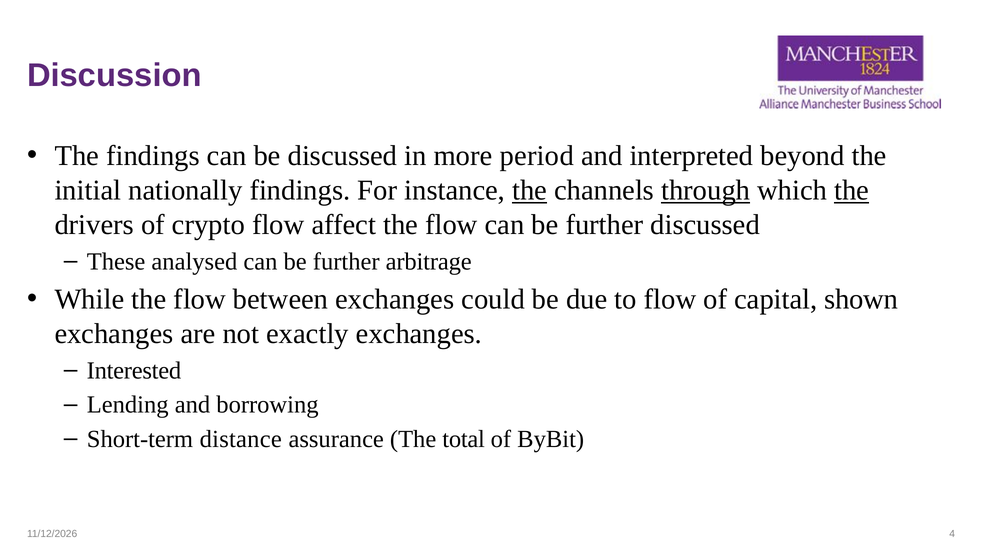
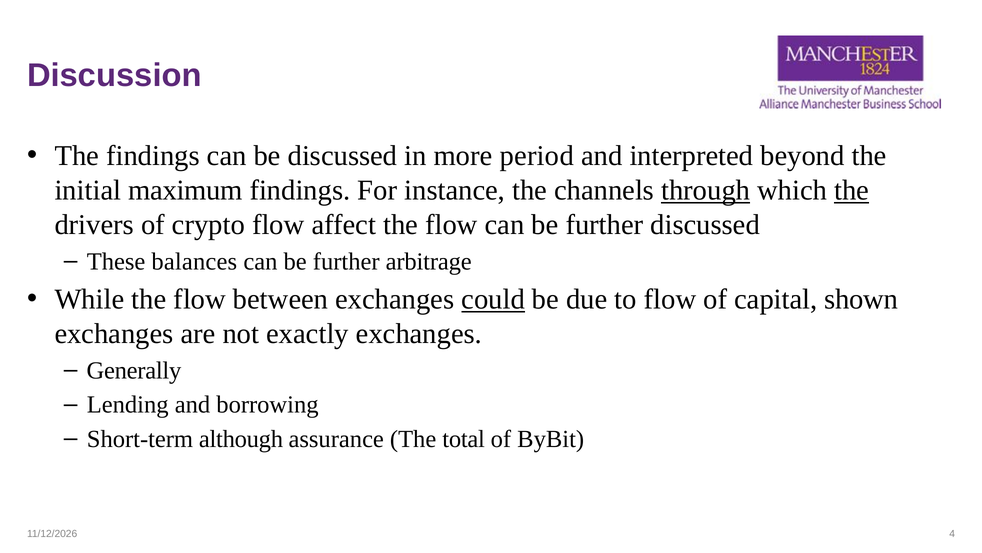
nationally: nationally -> maximum (185, 190)
the underline: present -> none (530, 190)
analysed: analysed -> balances (194, 261)
could underline: none -> present (493, 299)
Interested: Interested -> Generally (134, 370)
distance: distance -> although (241, 439)
